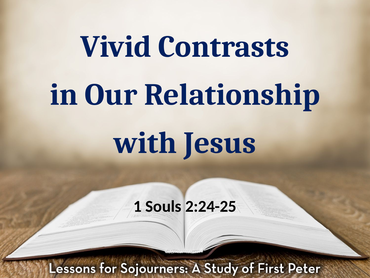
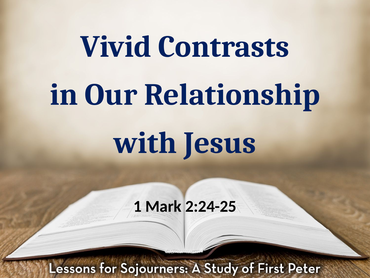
Souls: Souls -> Mark (163, 206)
